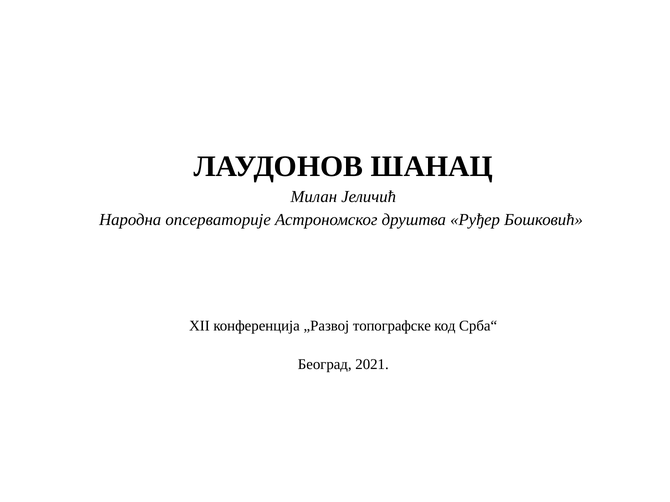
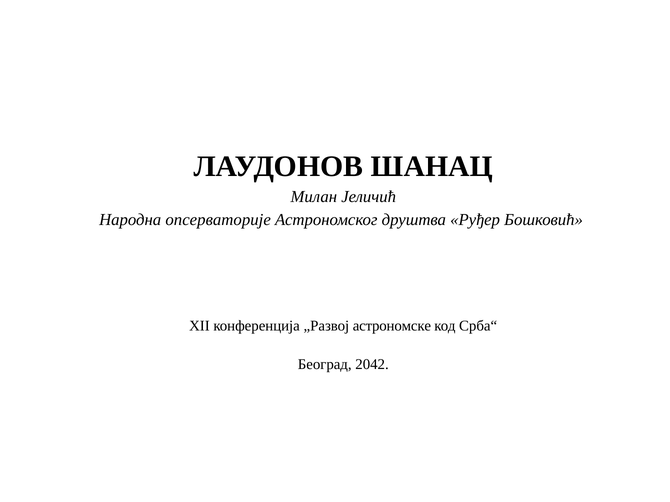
топографске: топографске -> астрономске (392, 326)
2021: 2021 -> 2042 (372, 365)
